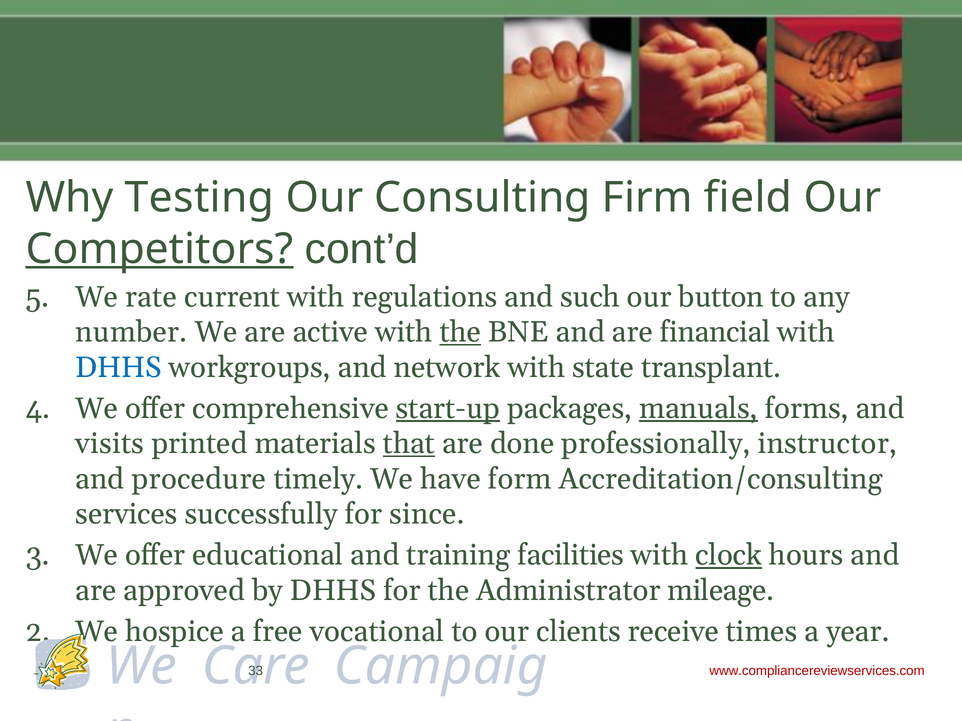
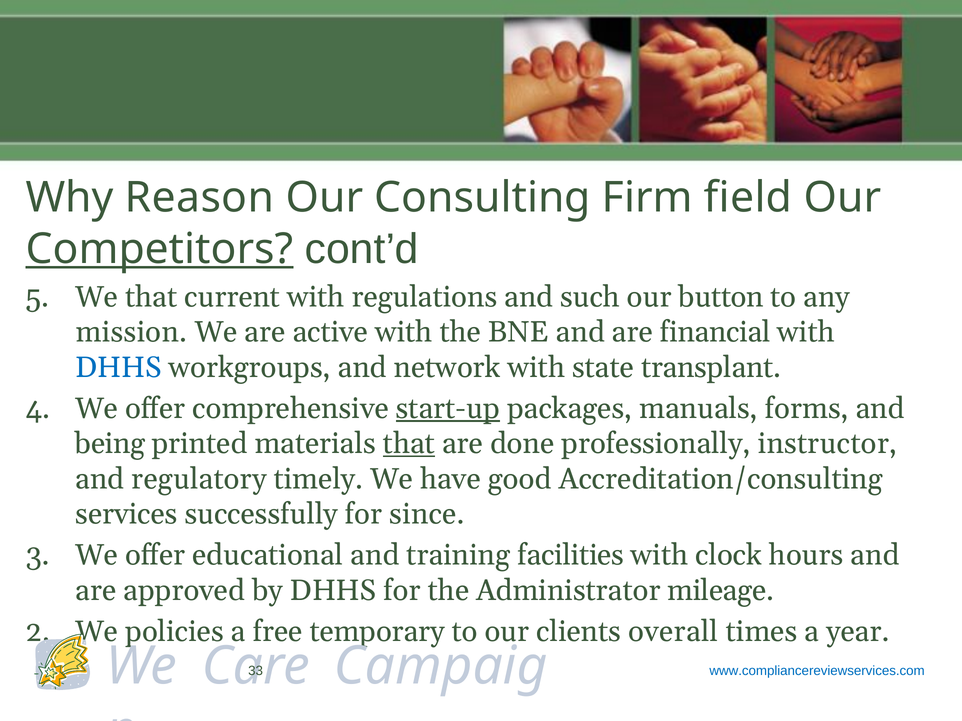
Testing: Testing -> Reason (199, 198)
We rate: rate -> that (151, 297)
number: number -> mission (131, 332)
the underline: present -> none (460, 332)
manuals underline: present -> none (698, 409)
visits: visits -> being (110, 444)
procedure: procedure -> regulatory (199, 479)
form: form -> good (520, 479)
clock underline: present -> none (729, 556)
hospice: hospice -> policies (175, 632)
vocational: vocational -> temporary (377, 632)
receive: receive -> overall (673, 632)
www.compliancereviewservices.com colour: red -> blue (817, 671)
